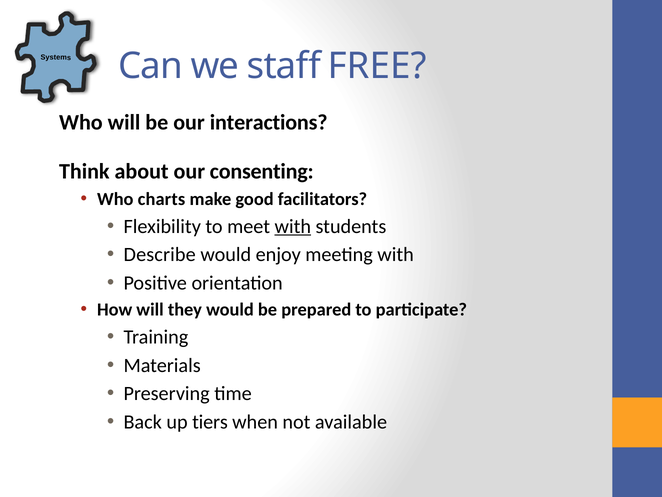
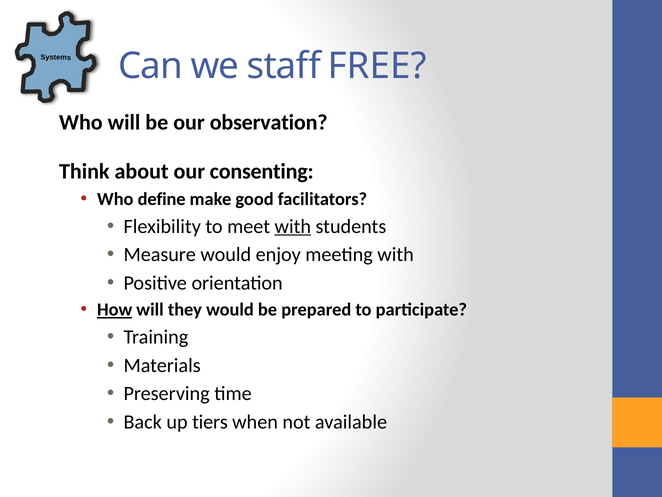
interactions: interactions -> observation (269, 122)
charts: charts -> define (162, 199)
Describe: Describe -> Measure (160, 254)
How underline: none -> present (115, 309)
